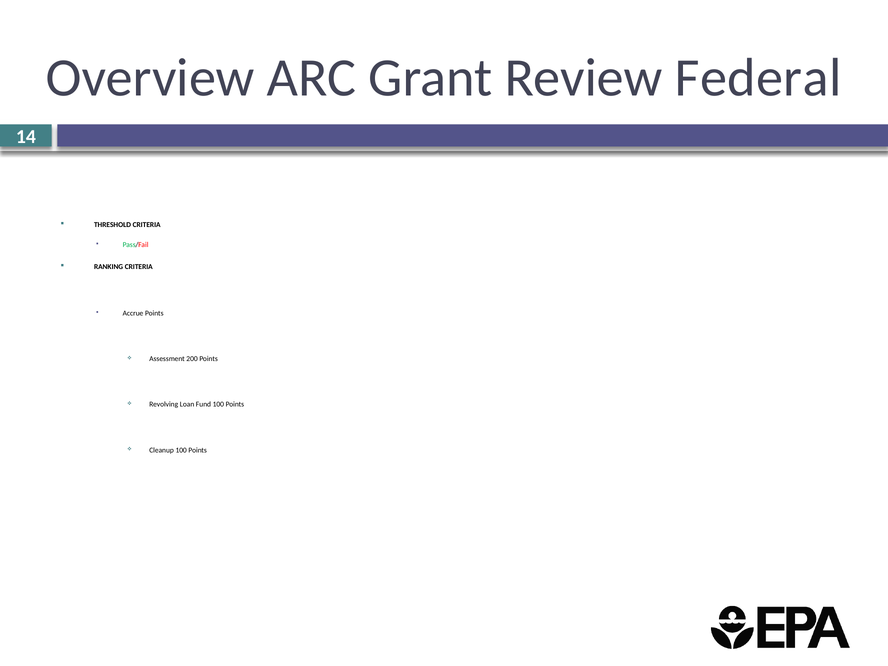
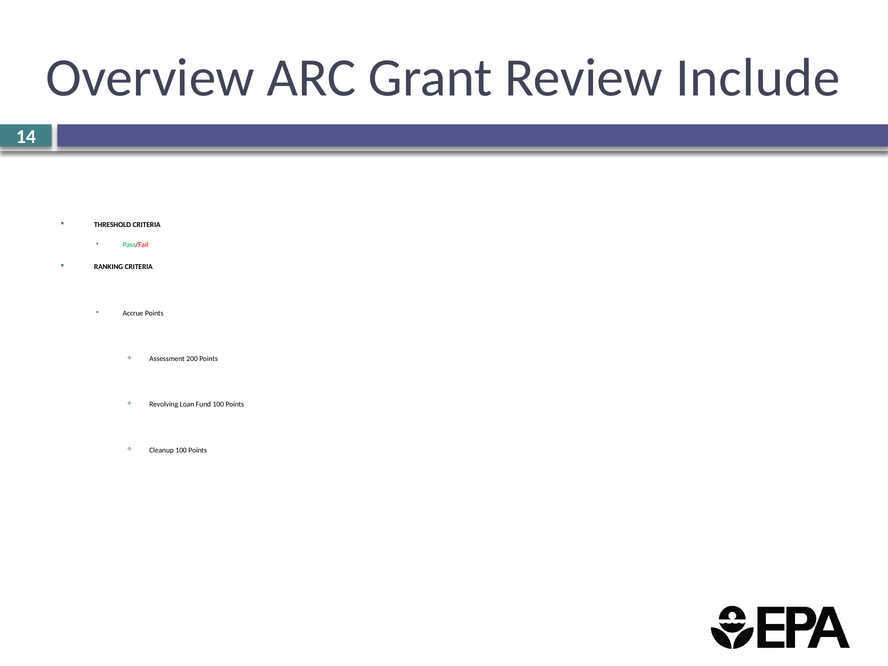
Federal: Federal -> Include (758, 78)
